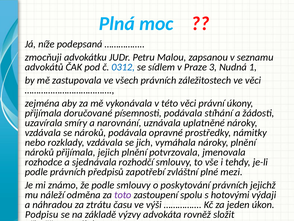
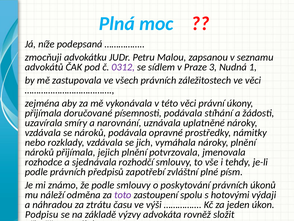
0312 colour: blue -> purple (123, 67)
mezi: mezi -> písm (232, 172)
jejichž: jejichž -> úkonů (263, 185)
